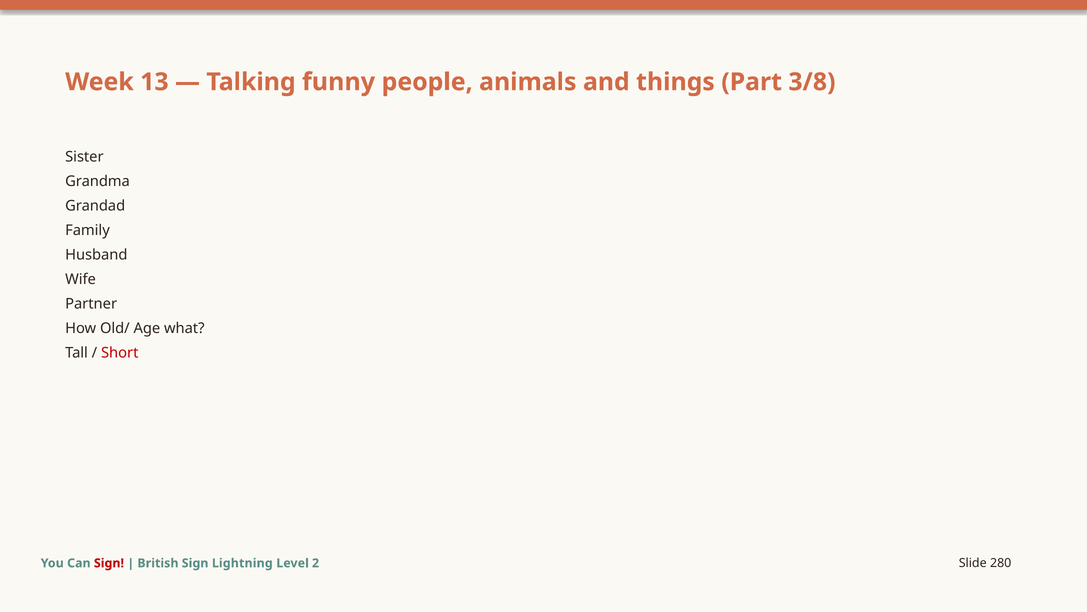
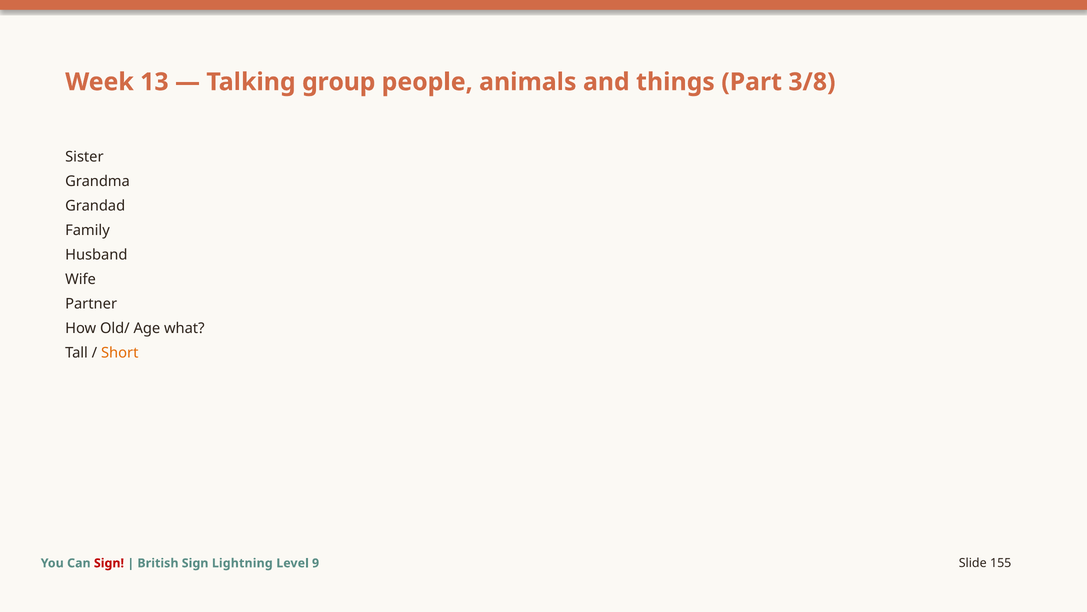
funny: funny -> group (339, 82)
Short colour: red -> orange (120, 353)
2: 2 -> 9 (316, 563)
280: 280 -> 155 (1001, 563)
